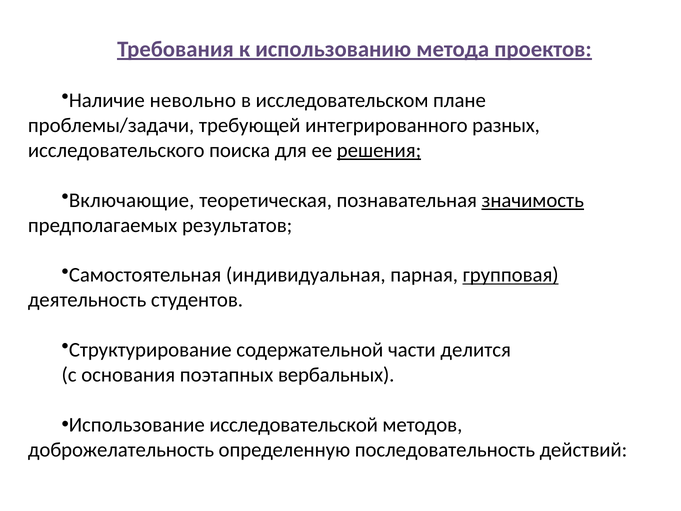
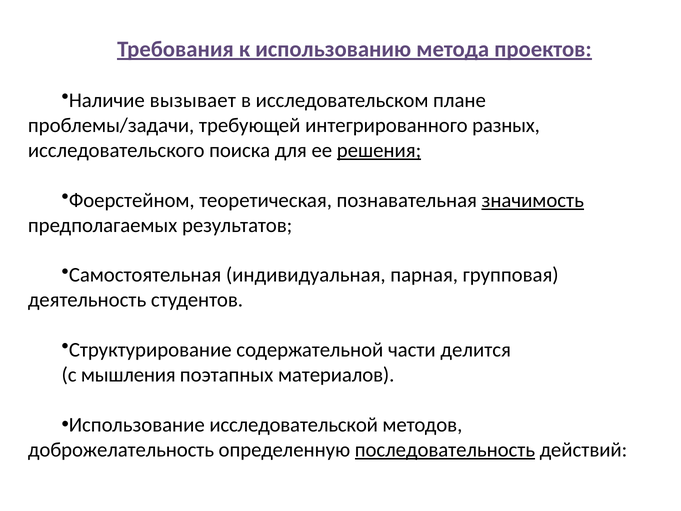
невольно: невольно -> вызывает (193, 100)
Включающие: Включающие -> Фоерстейном (132, 200)
групповая underline: present -> none (511, 275)
основания: основания -> мышления (128, 375)
вербальных: вербальных -> материалов (336, 375)
последовательность underline: none -> present (445, 450)
